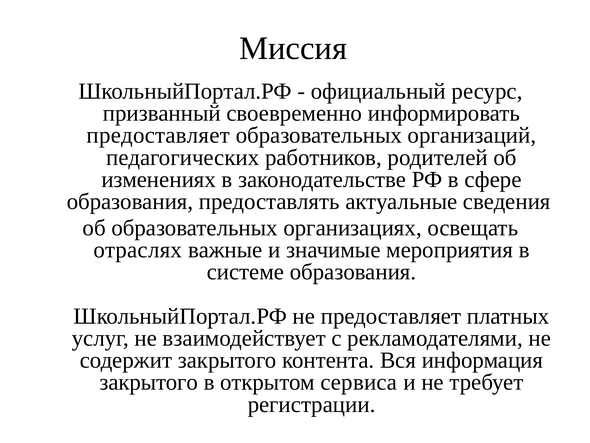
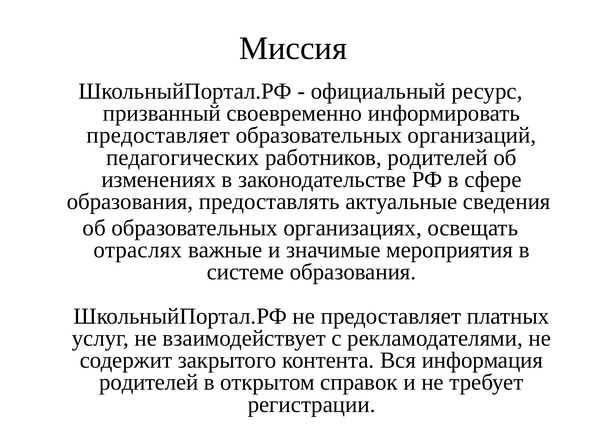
закрытого: закрытого -> родителей (149, 382)
сервиса: сервиса -> справок (359, 382)
